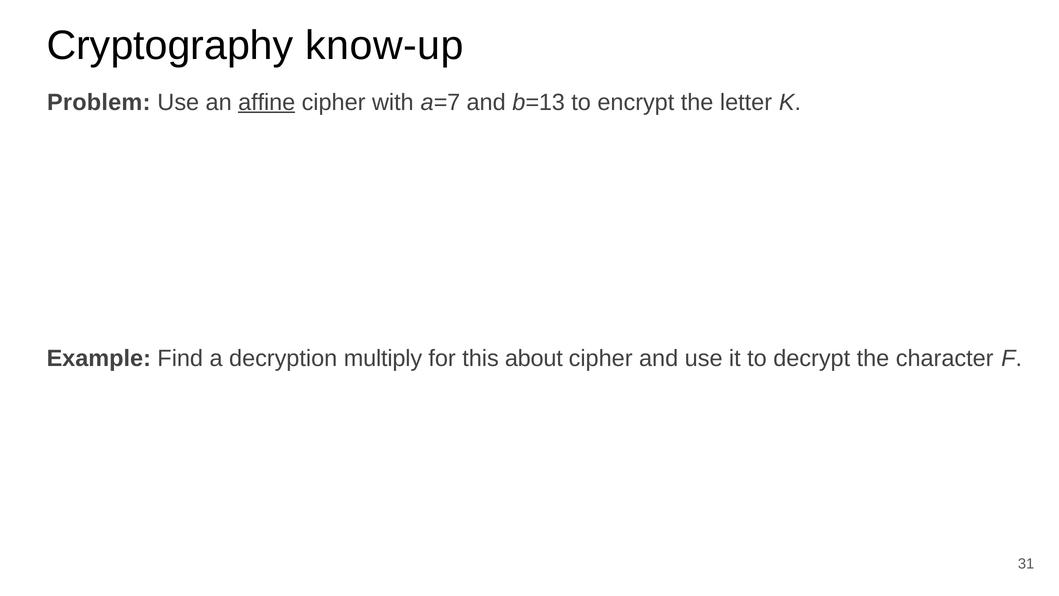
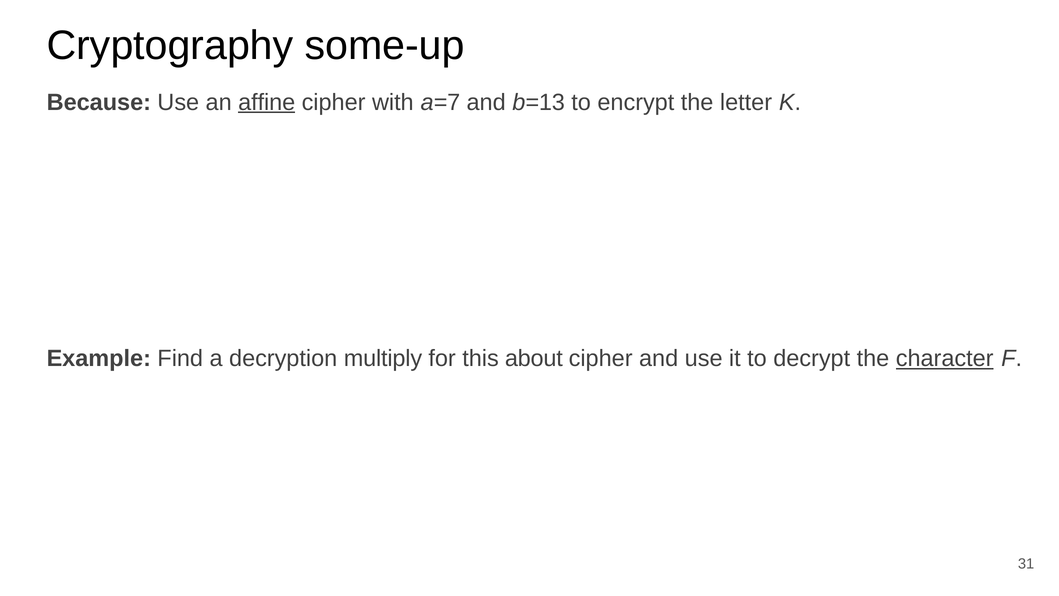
know-up: know-up -> some-up (385, 46)
Problem: Problem -> Because (99, 102)
character underline: none -> present (945, 358)
